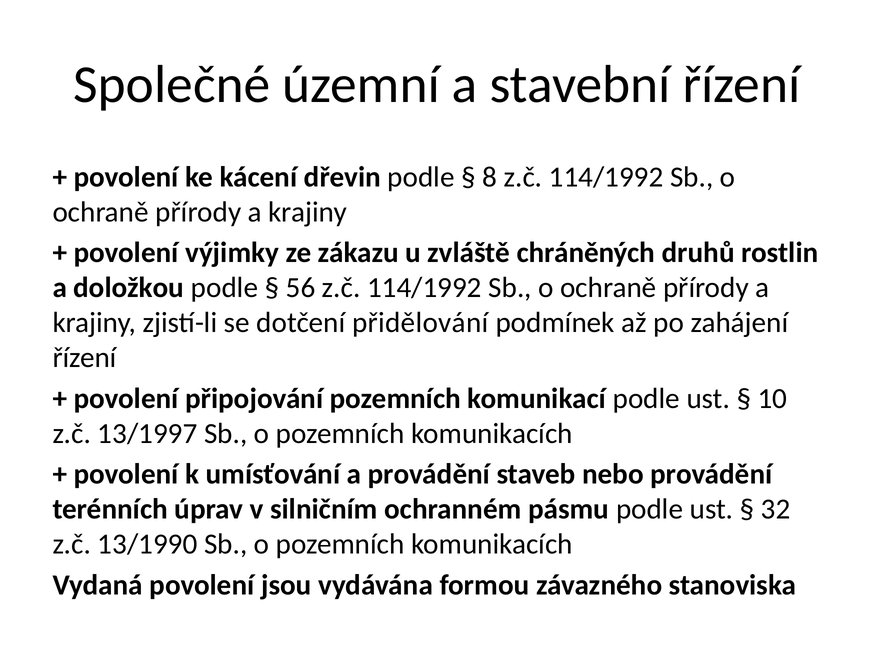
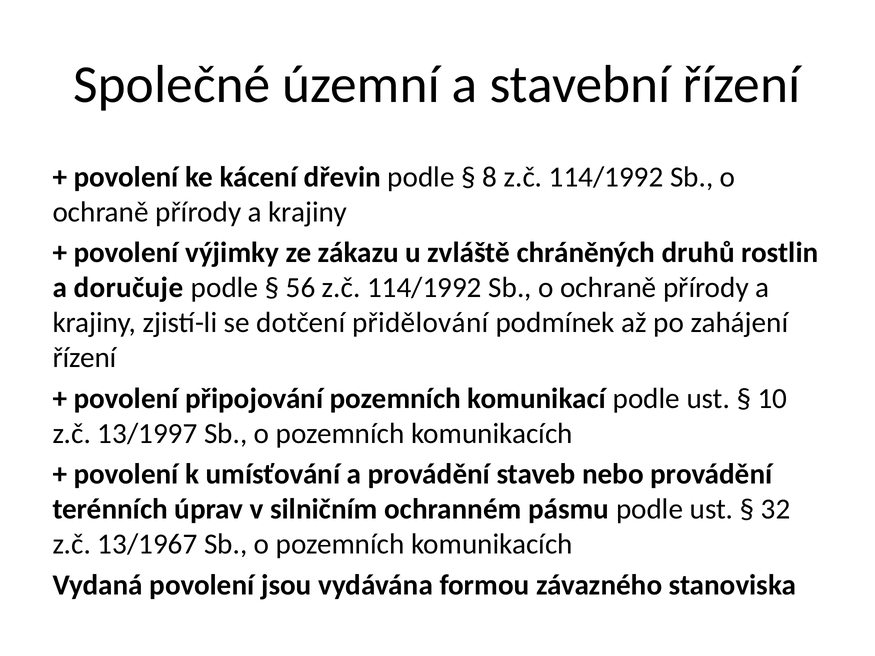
doložkou: doložkou -> doručuje (129, 288)
13/1990: 13/1990 -> 13/1967 (147, 545)
